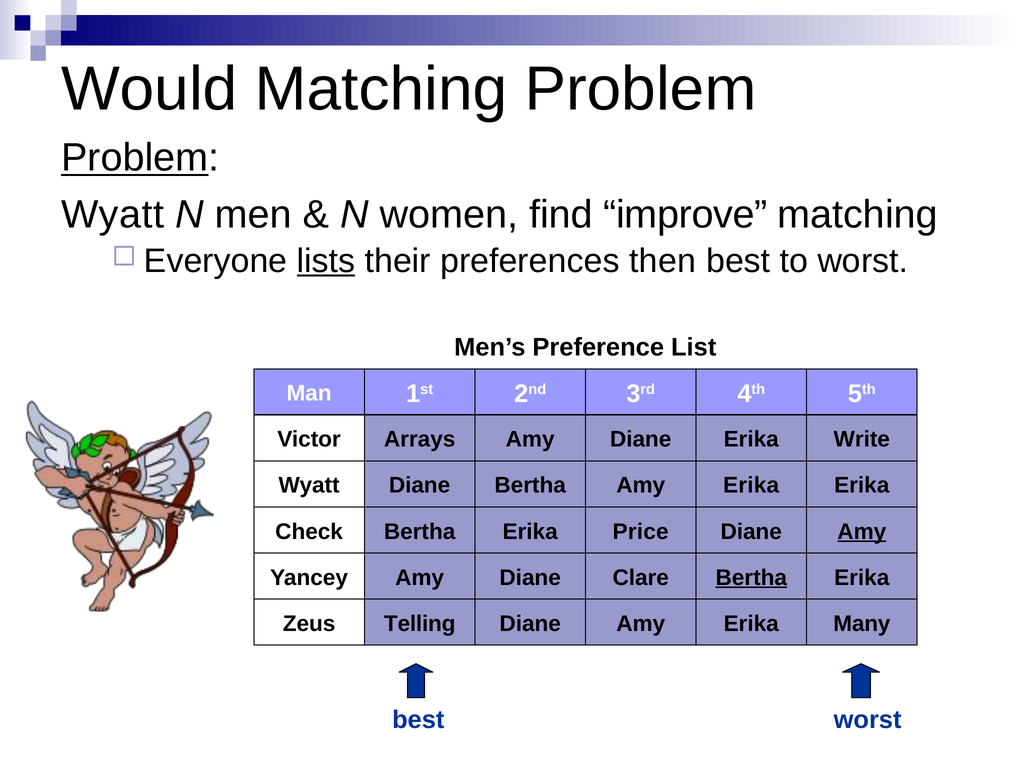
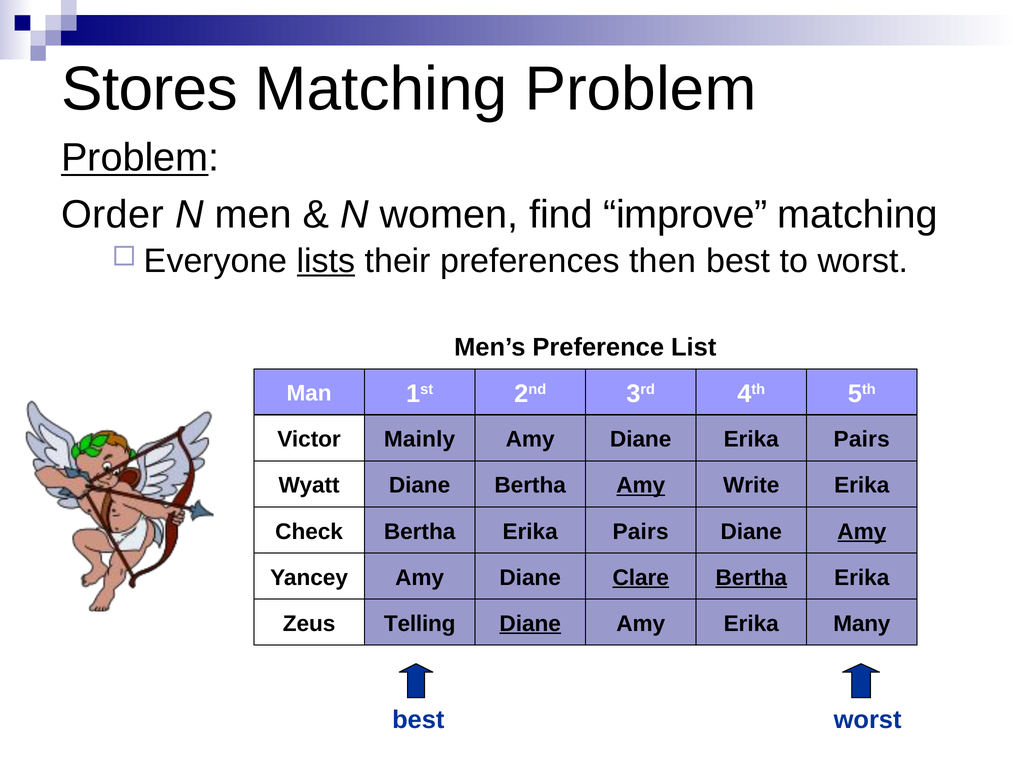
Would: Would -> Stores (150, 89)
Wyatt: Wyatt -> Order (113, 215)
Arrays: Arrays -> Mainly (420, 439)
Erika Write: Write -> Pairs (862, 439)
Amy underline: none -> present (641, 486)
Erika: Erika -> Write (751, 486)
Bertha Price: Price -> Pairs (641, 532)
Clare underline: none -> present (641, 578)
Diane underline: none -> present (530, 624)
